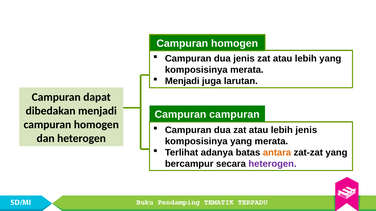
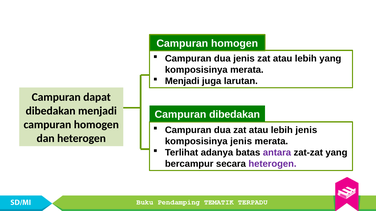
Campuran campuran: campuran -> dibedakan (235, 115)
komposisinya yang: yang -> jenis (241, 142)
antara colour: orange -> purple (277, 153)
